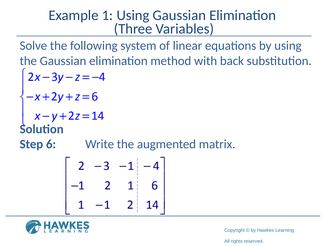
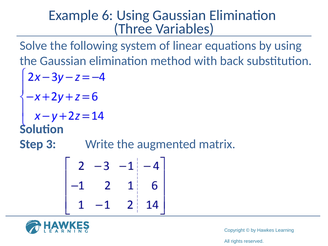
1: 1 -> 6 (107, 15)
6: 6 -> 3 (51, 144)
